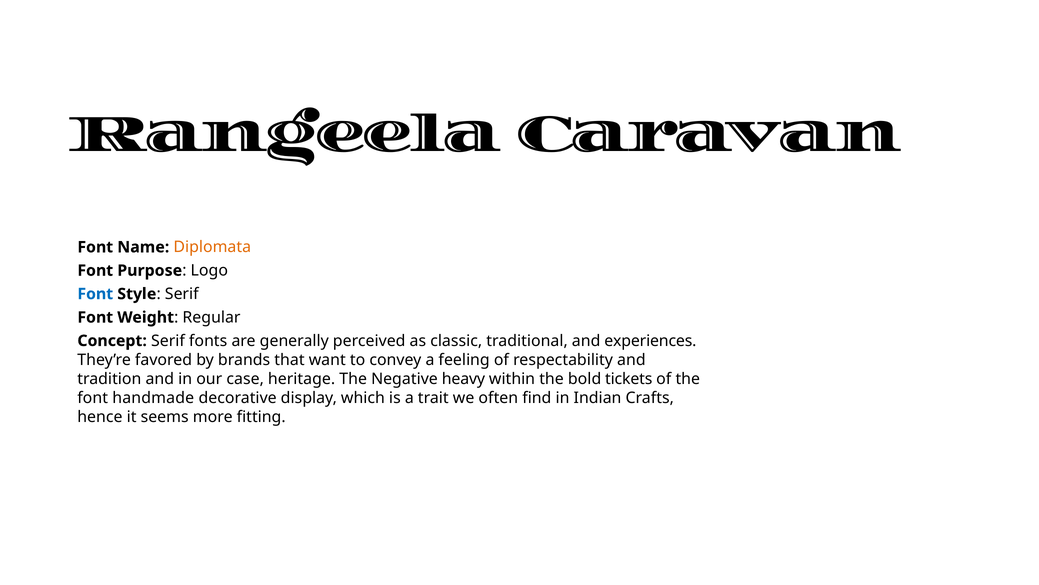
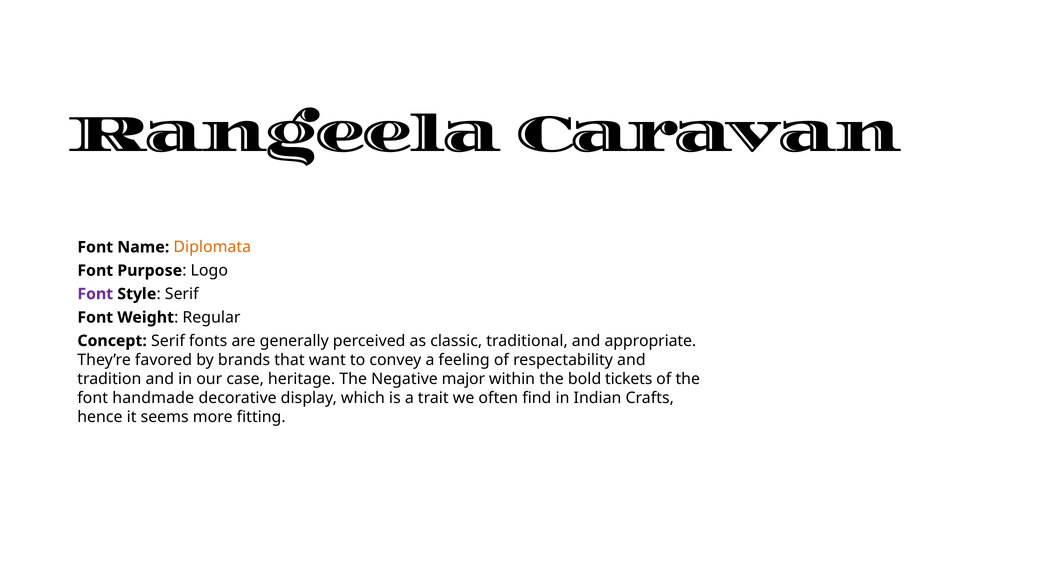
Font colour: blue -> purple (95, 294)
experiences: experiences -> appropriate (650, 340)
heavy: heavy -> major (463, 379)
